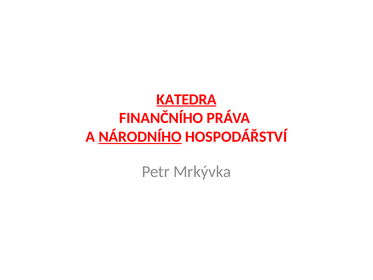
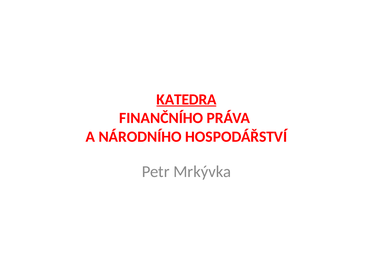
NÁRODNÍHO underline: present -> none (140, 137)
